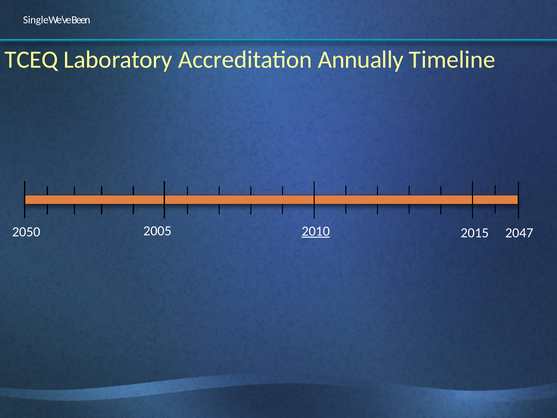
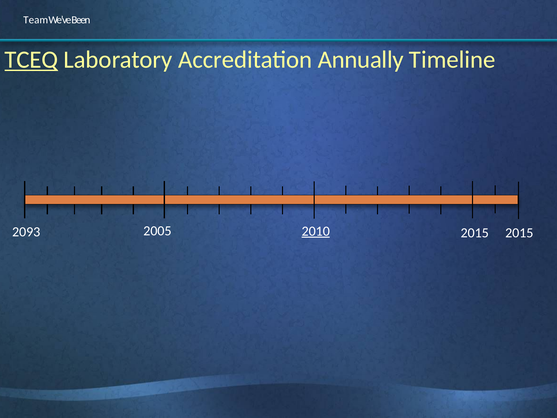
Single: Single -> Team (36, 20)
TCEQ underline: none -> present (31, 60)
2050: 2050 -> 2093 (26, 232)
2015 2047: 2047 -> 2015 (519, 233)
